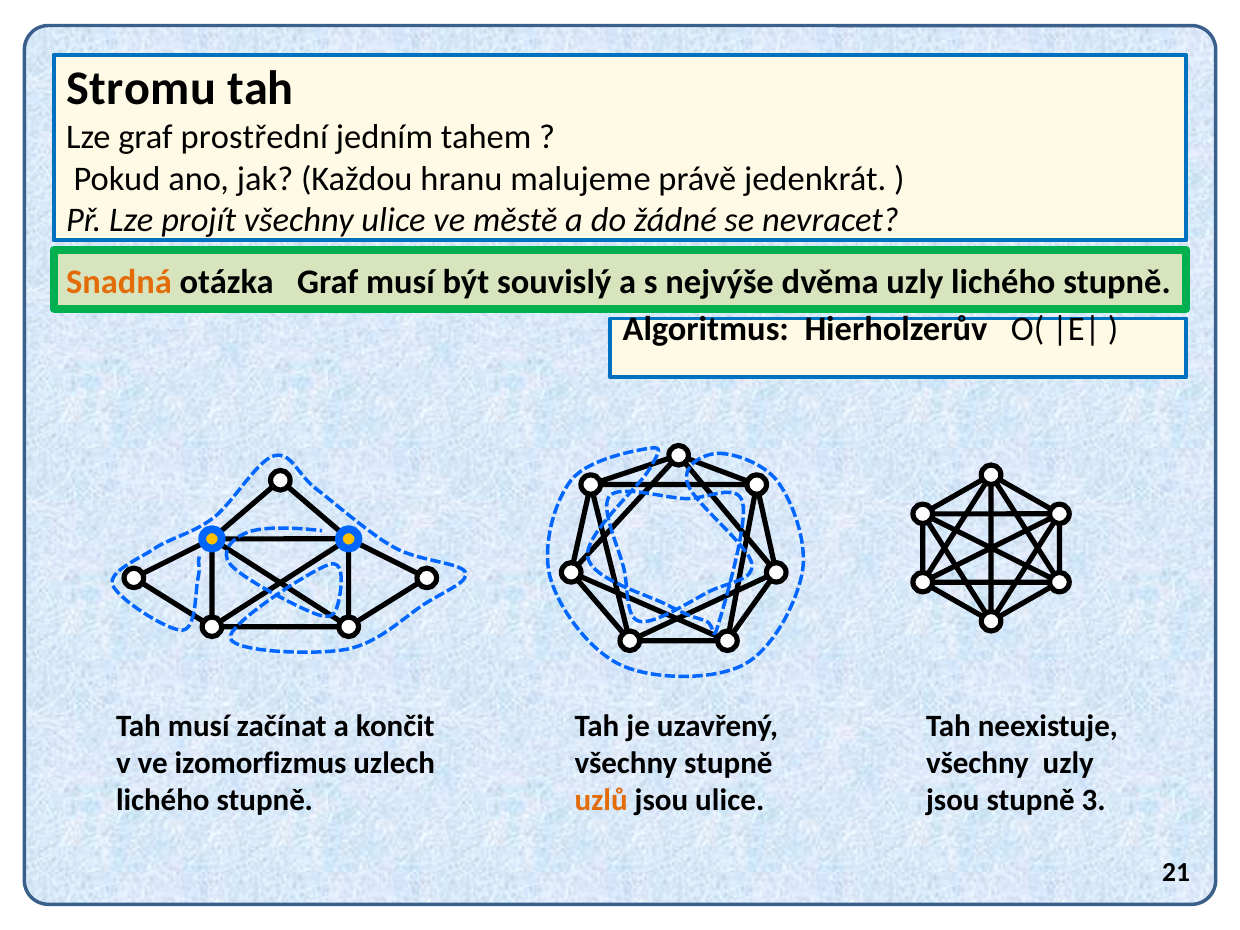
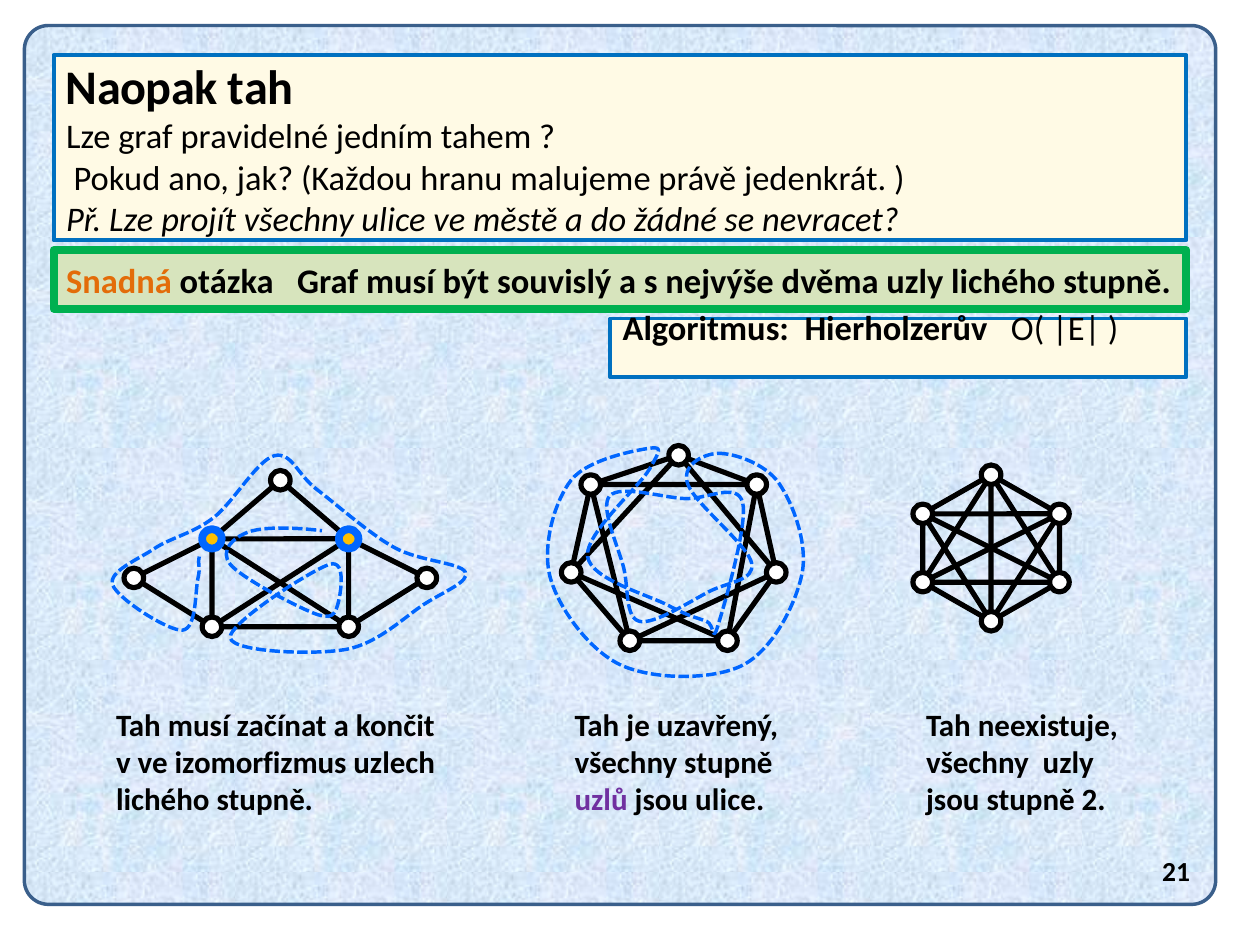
Stromu: Stromu -> Naopak (142, 89)
prostřední: prostřední -> pravidelné (254, 138)
uzlů colour: orange -> purple (601, 801)
3: 3 -> 2 (1094, 801)
